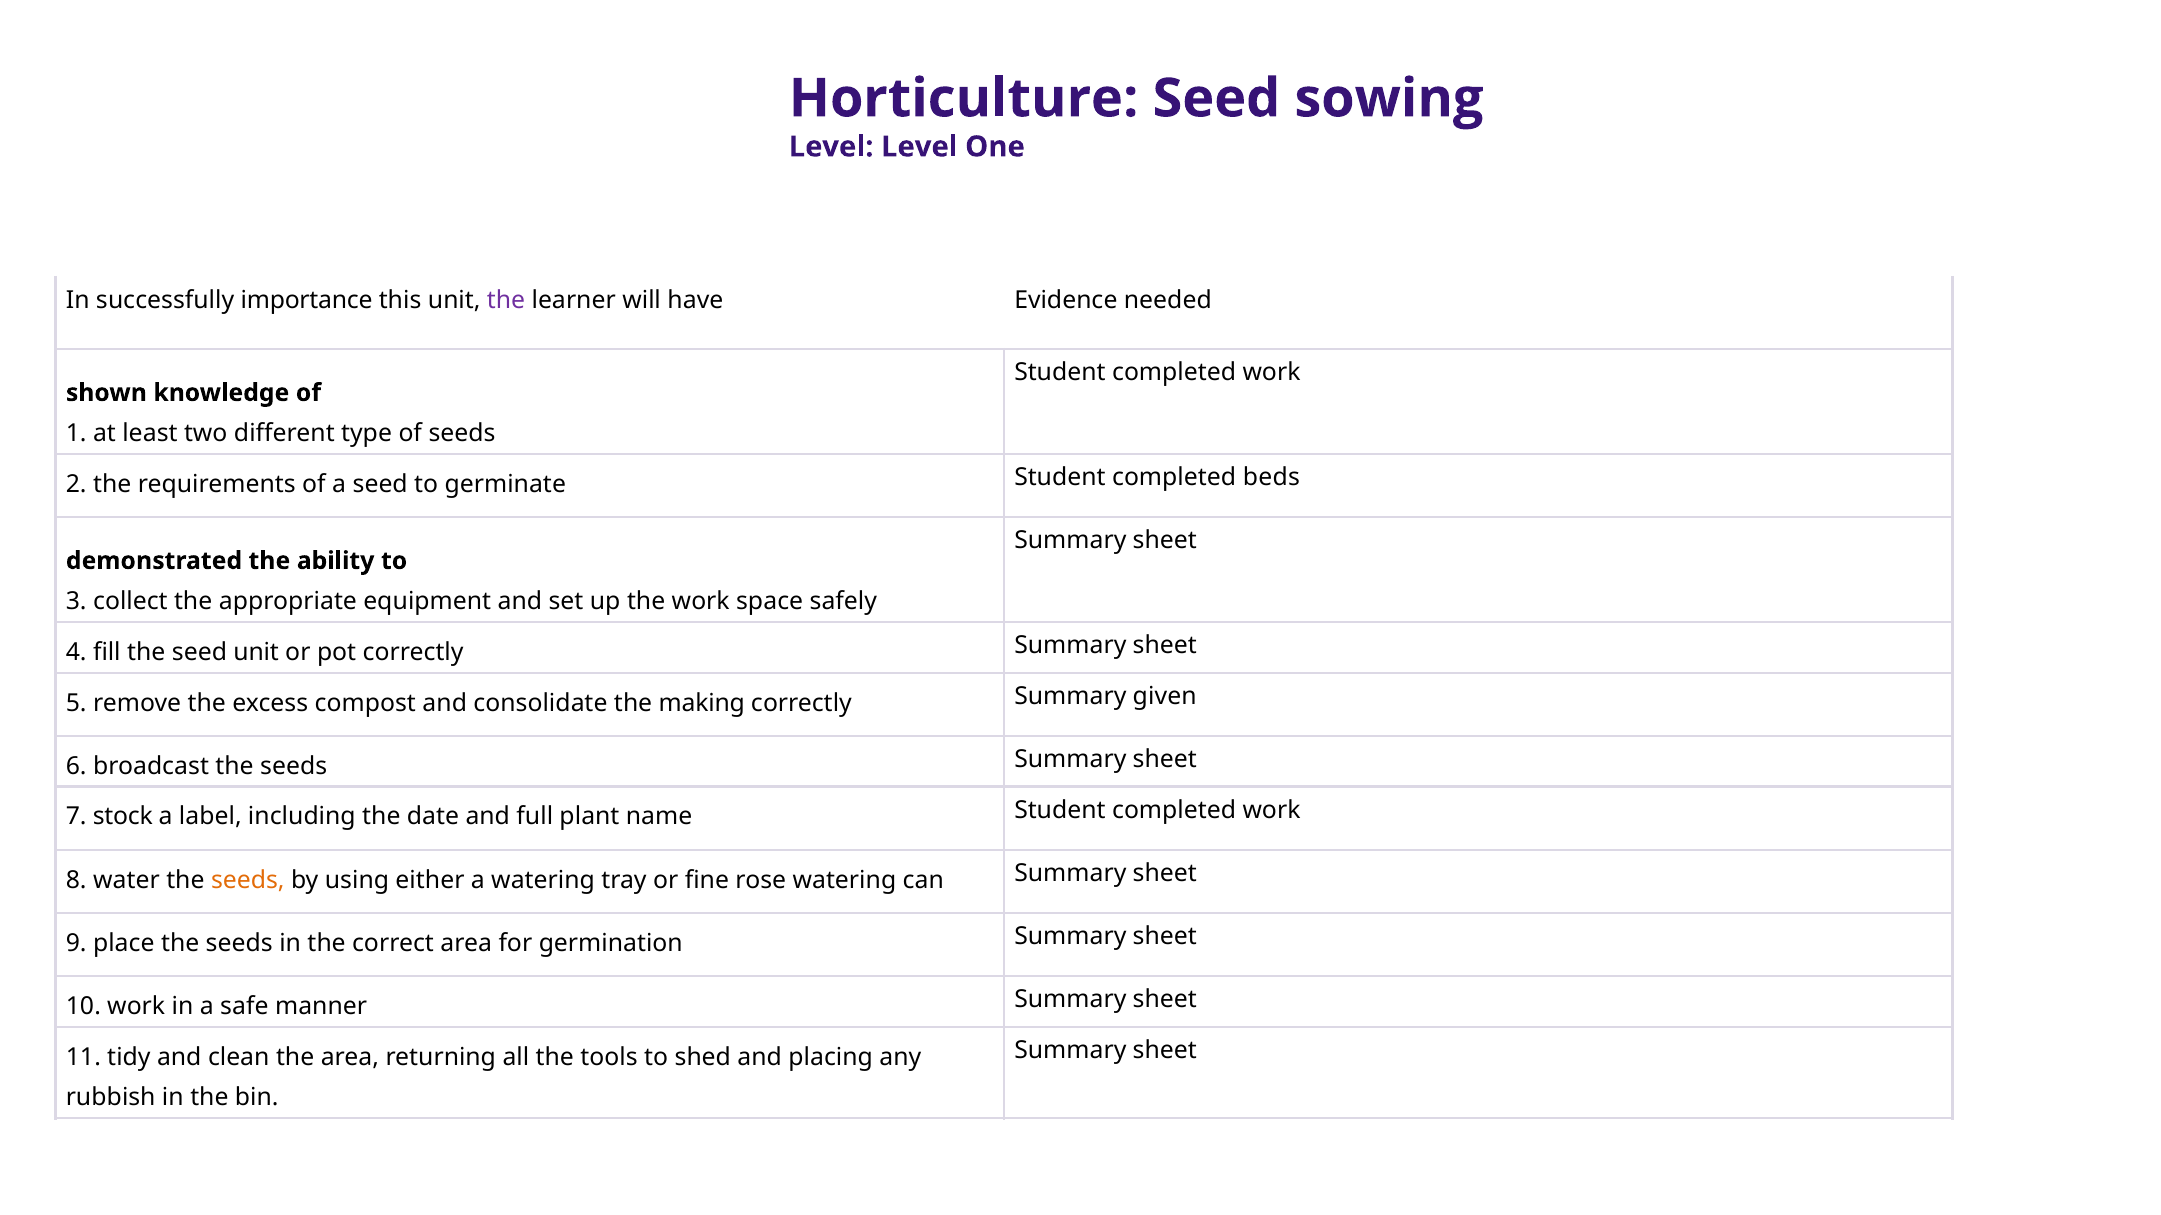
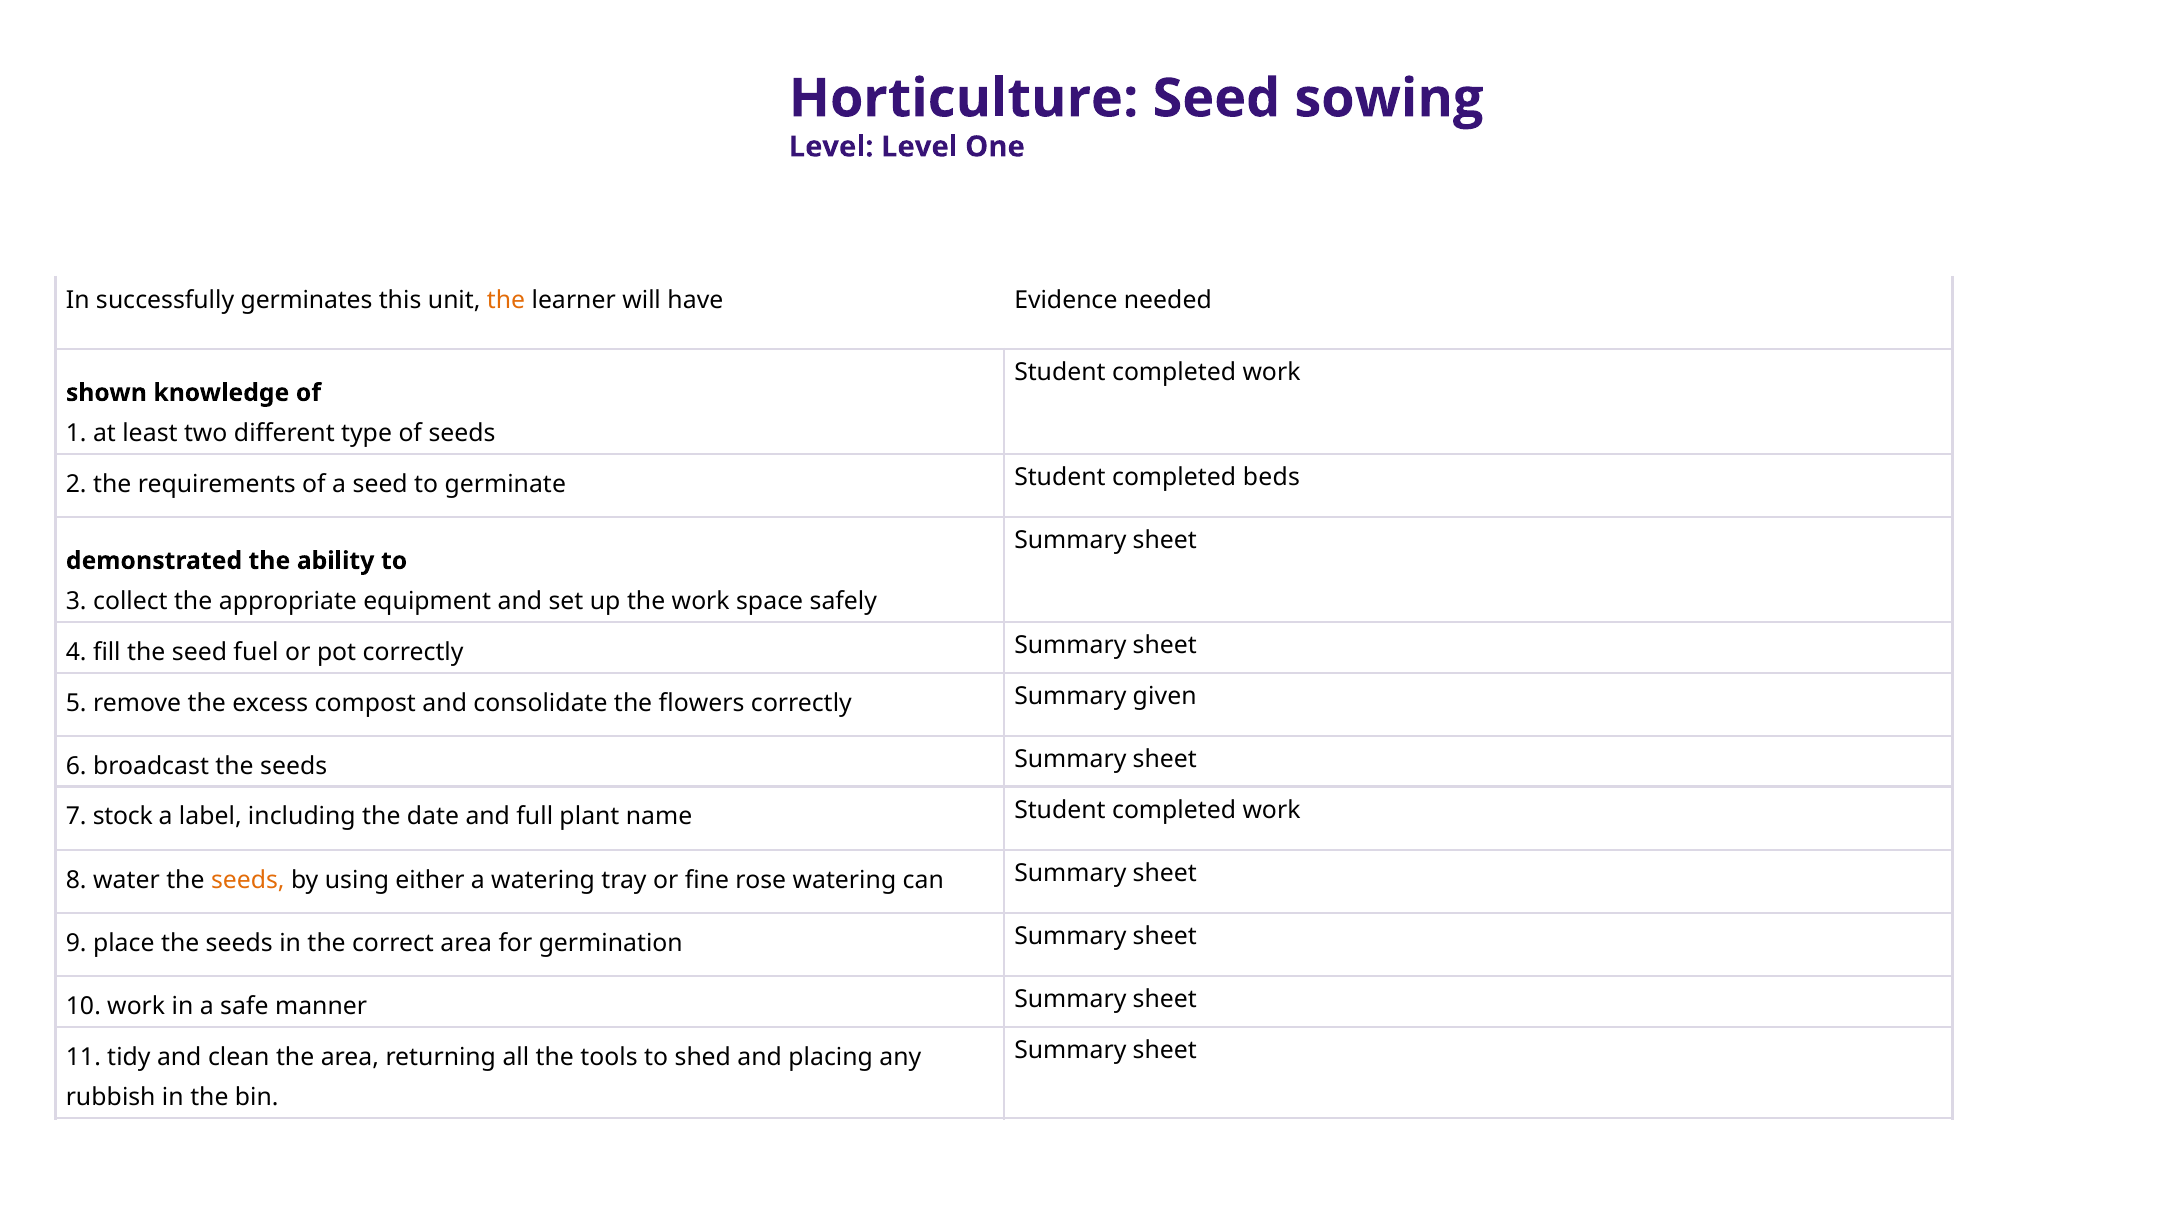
importance: importance -> germinates (307, 300)
the colour: purple -> orange (506, 300)
seed unit: unit -> fuel (256, 652)
making: making -> flowers (702, 703)
